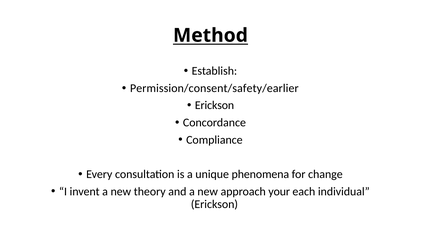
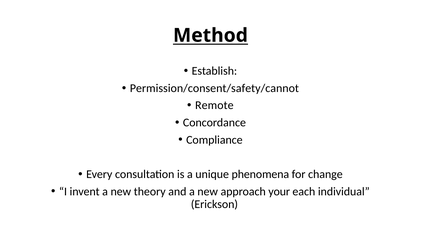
Permission/consent/safety/earlier: Permission/consent/safety/earlier -> Permission/consent/safety/cannot (214, 88)
Erickson: Erickson -> Remote (214, 105)
